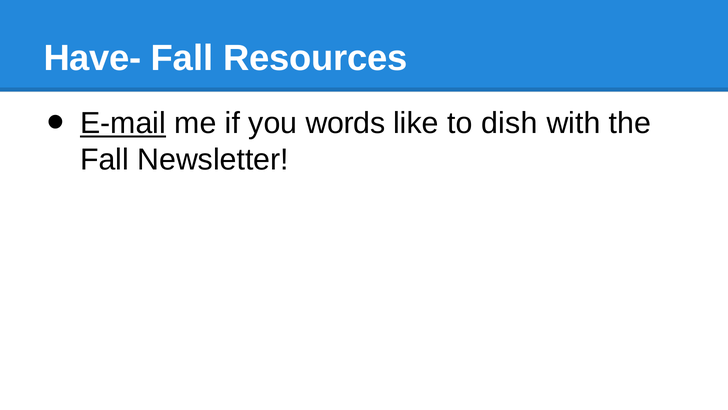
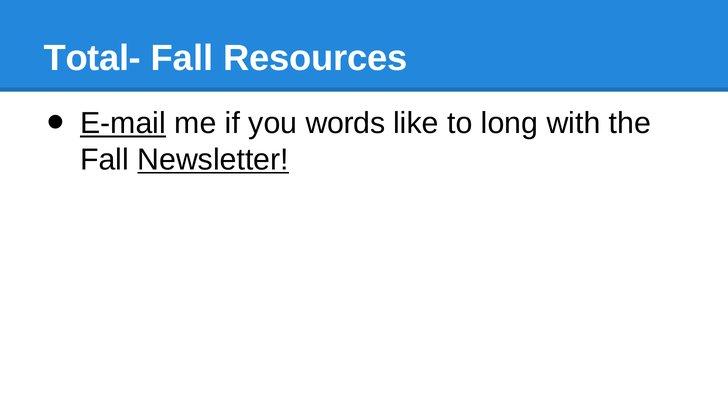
Have-: Have- -> Total- (92, 58)
dish: dish -> long (509, 123)
Newsletter underline: none -> present (213, 160)
